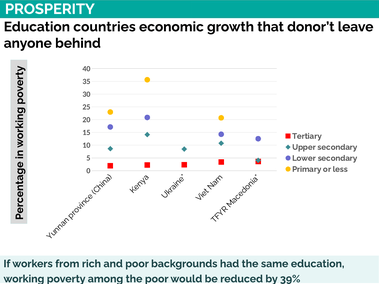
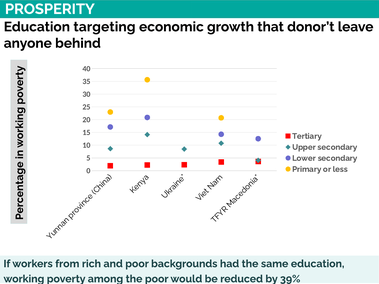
countries: countries -> targeting (104, 27)
